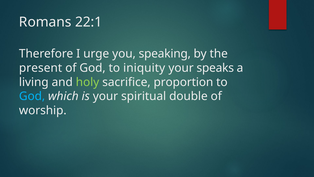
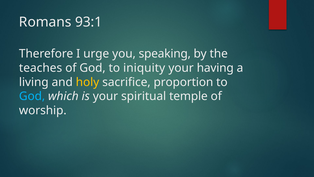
22:1: 22:1 -> 93:1 (89, 22)
present: present -> teaches (41, 68)
speaks: speaks -> having (215, 68)
holy colour: light green -> yellow (88, 82)
double: double -> temple (188, 96)
